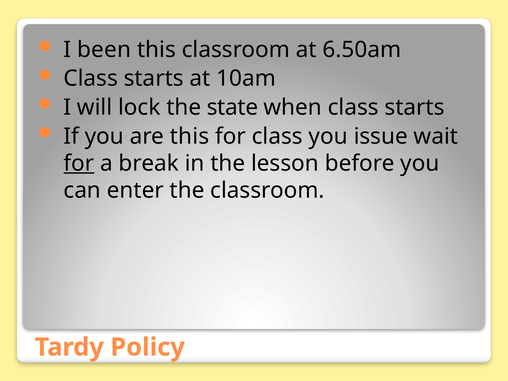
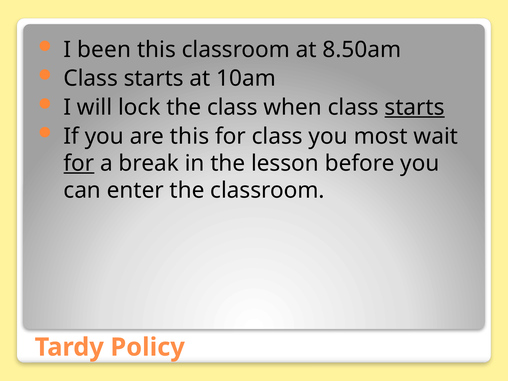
6.50am: 6.50am -> 8.50am (362, 50)
the state: state -> class (232, 107)
starts underline: none -> present (415, 107)
issue: issue -> most (381, 136)
